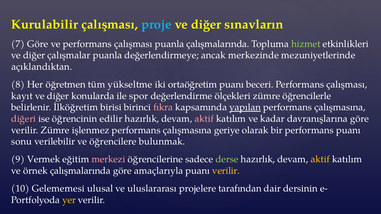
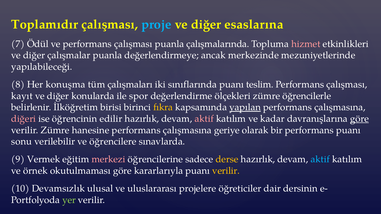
Kurulabilir: Kurulabilir -> Toplamıdır (45, 25)
sınavların: sınavların -> esaslarına (254, 25)
7 Göre: Göre -> Ödül (38, 44)
hizmet colour: light green -> pink (306, 44)
açıklandıktan: açıklandıktan -> yapılabileceği (42, 67)
öğretmen: öğretmen -> konuşma (66, 85)
yükseltme: yükseltme -> çalışmaları (130, 85)
ortaöğretim: ortaöğretim -> sınıflarında (193, 85)
beceri: beceri -> teslim (260, 85)
fıkra colour: pink -> yellow (163, 107)
göre underline: none -> present (359, 119)
işlenmez: işlenmez -> hanesine (91, 130)
bulunmak: bulunmak -> sınavlarda (162, 142)
derse colour: light green -> yellow (227, 160)
aktif colour: yellow -> light blue (320, 160)
örnek çalışmalarında: çalışmalarında -> okutulmaması (80, 171)
amaçlarıyla: amaçlarıyla -> kararlarıyla (159, 171)
Gelememesi: Gelememesi -> Devamsızlık (58, 189)
tarafından: tarafından -> öğreticiler (240, 189)
yer colour: yellow -> light green (69, 200)
